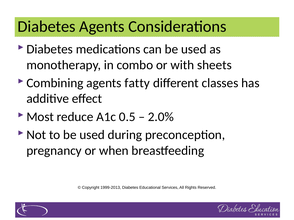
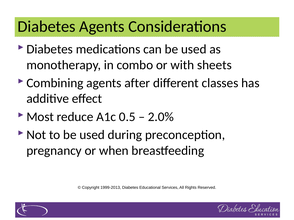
fatty: fatty -> after (137, 83)
